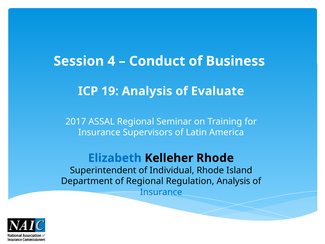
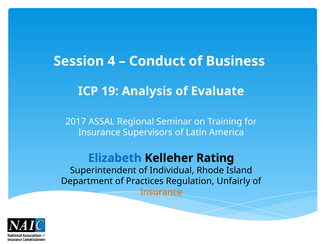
Kelleher Rhode: Rhode -> Rating (215, 158)
of Regional: Regional -> Practices (145, 181)
Regulation Analysis: Analysis -> Unfairly (233, 181)
Insurance colour: blue -> orange (161, 192)
